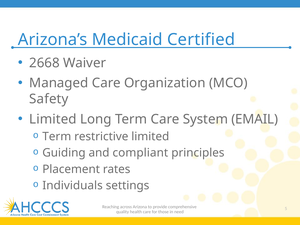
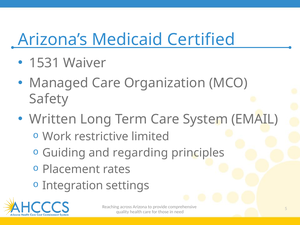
2668: 2668 -> 1531 (44, 63)
Limited: Limited -> Written (53, 119)
Term: Term -> Work (57, 136)
compliant: compliant -> regarding (140, 153)
Individuals: Individuals -> Integration (73, 186)
